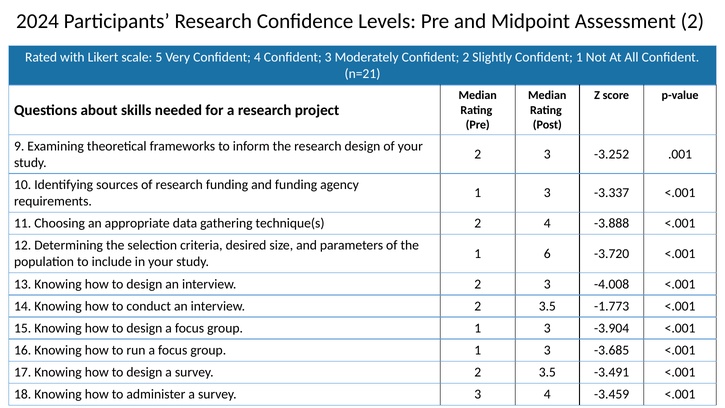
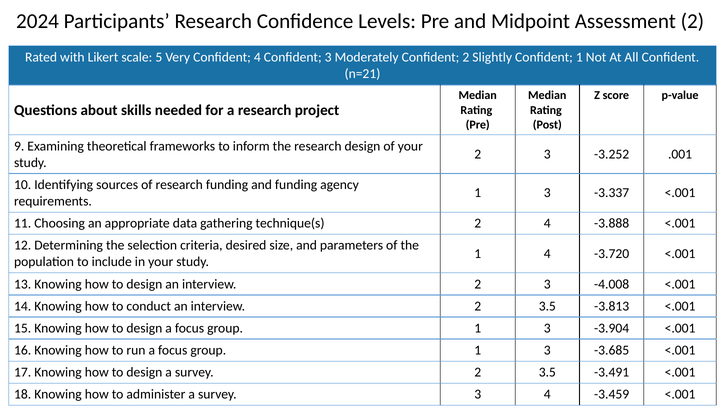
1 6: 6 -> 4 (547, 254)
-1.773: -1.773 -> -3.813 (612, 306)
